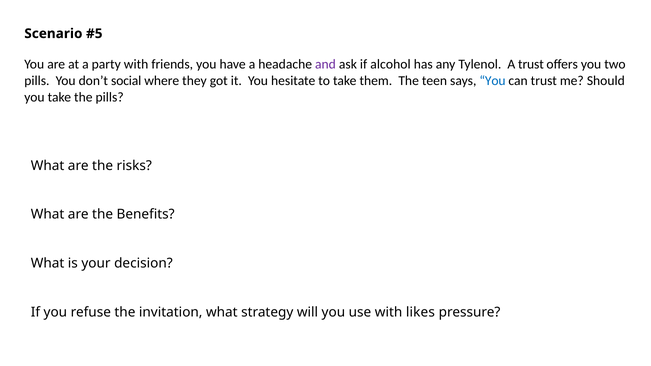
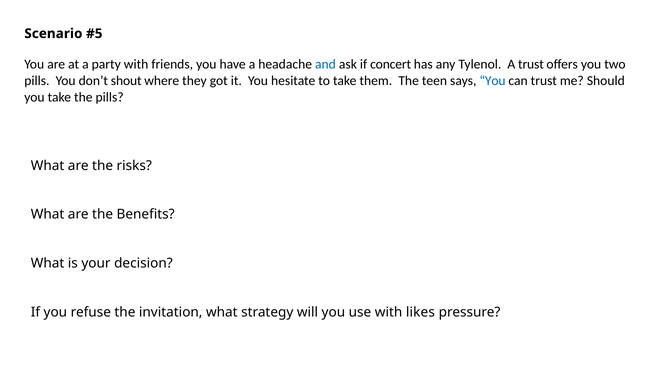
and colour: purple -> blue (325, 65)
alcohol: alcohol -> concert (391, 65)
social: social -> shout (126, 81)
